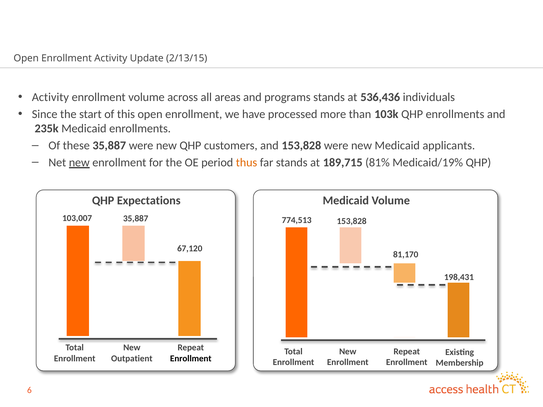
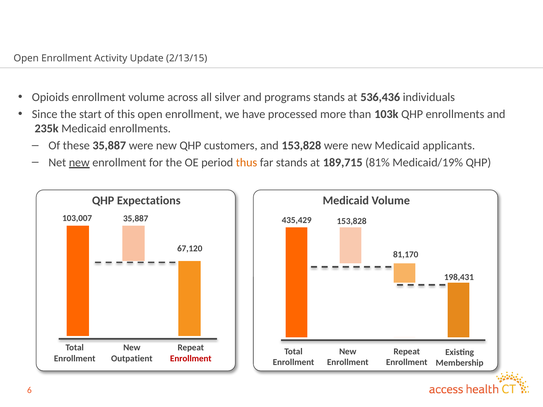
Activity: Activity -> Opioids (50, 97)
areas: areas -> silver (228, 97)
774,513: 774,513 -> 435,429 (297, 220)
Enrollment colour: black -> red (191, 359)
